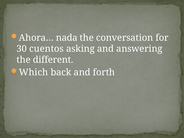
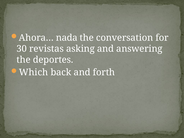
cuentos: cuentos -> revistas (46, 49)
different: different -> deportes (53, 60)
